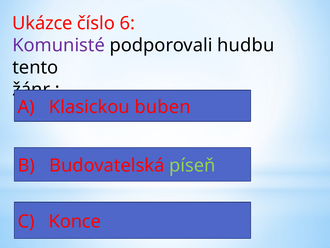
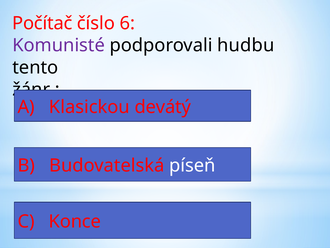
Ukázce: Ukázce -> Počítač (42, 23)
buben: buben -> devátý (163, 107)
píseň colour: light green -> white (192, 165)
